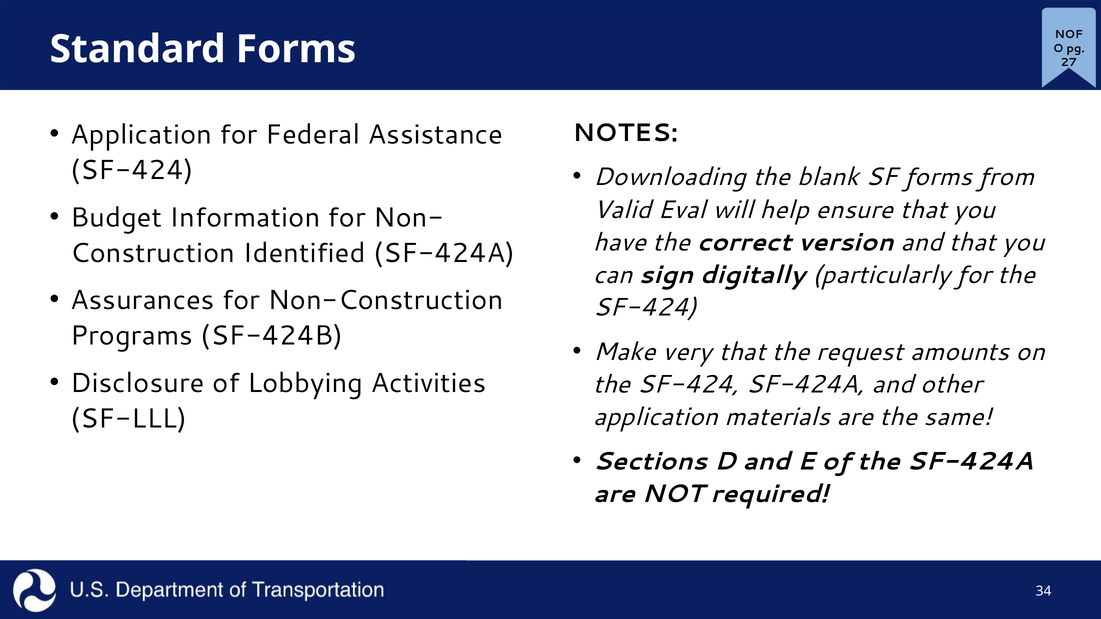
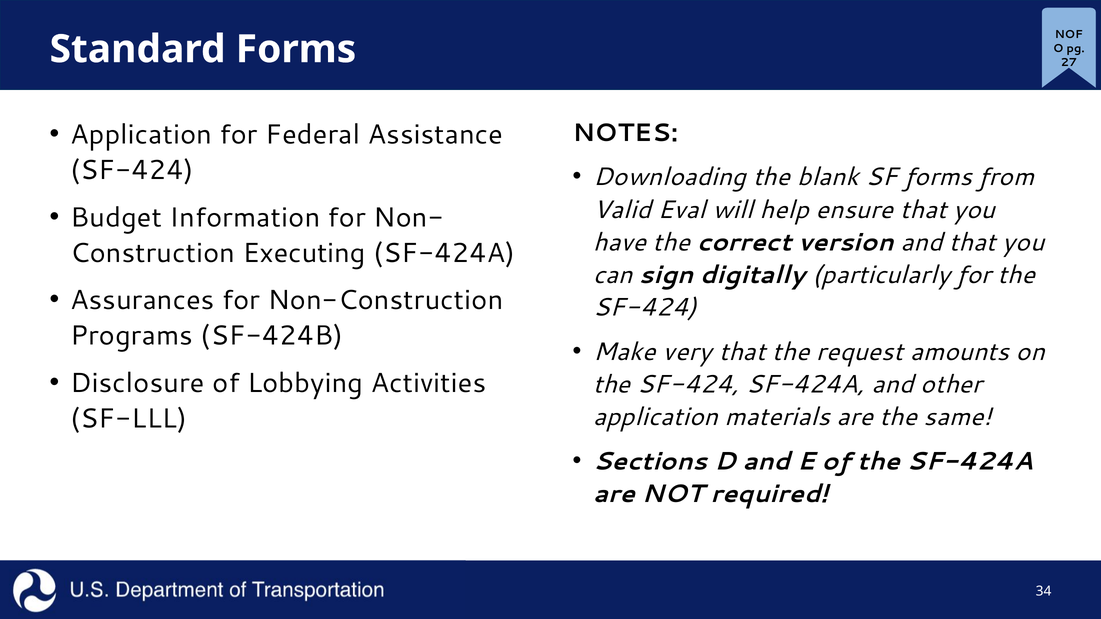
Identified: Identified -> Executing (304, 253)
